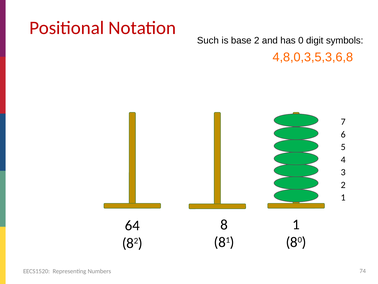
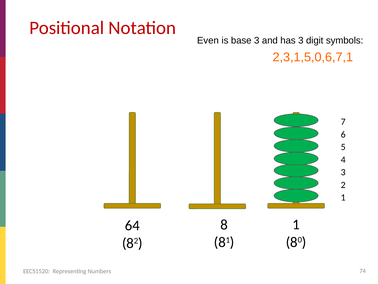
Such: Such -> Even (208, 40)
base 2: 2 -> 3 (257, 40)
has 0: 0 -> 3 (301, 40)
4,8,0,3,5,3,6,8: 4,8,0,3,5,3,6,8 -> 2,3,1,5,0,6,7,1 (313, 57)
